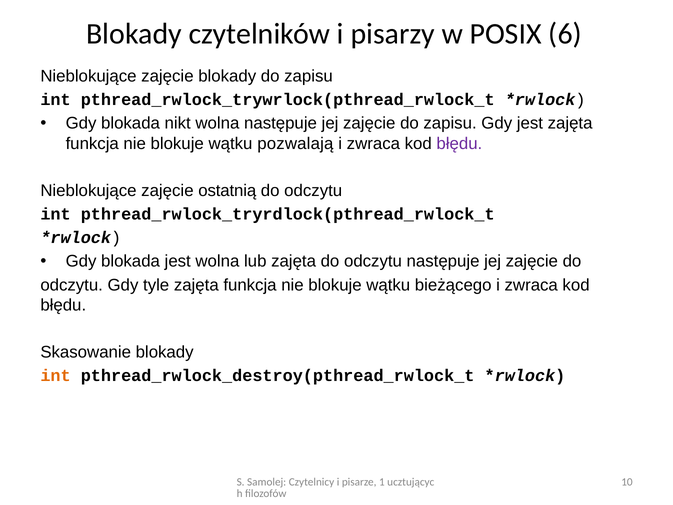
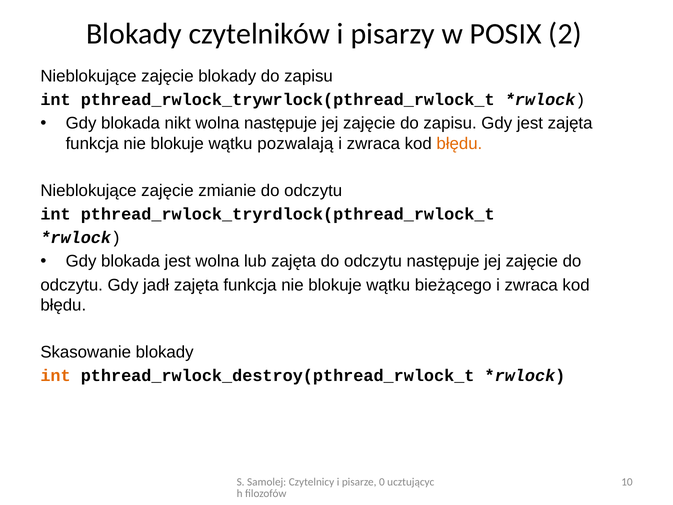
6: 6 -> 2 (565, 34)
błędu colour: purple -> orange (459, 144)
ostatnią: ostatnią -> zmianie (227, 191)
tyle: tyle -> jadł (156, 285)
1: 1 -> 0 (382, 482)
